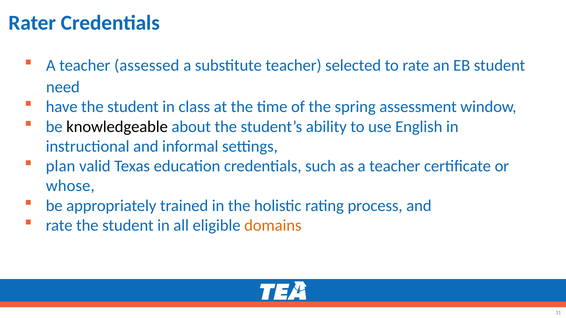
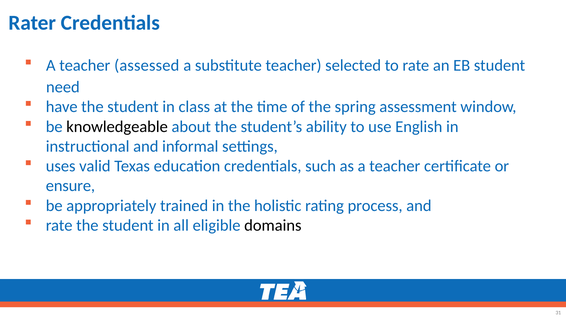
plan: plan -> uses (61, 166)
whose: whose -> ensure (70, 186)
domains colour: orange -> black (273, 226)
